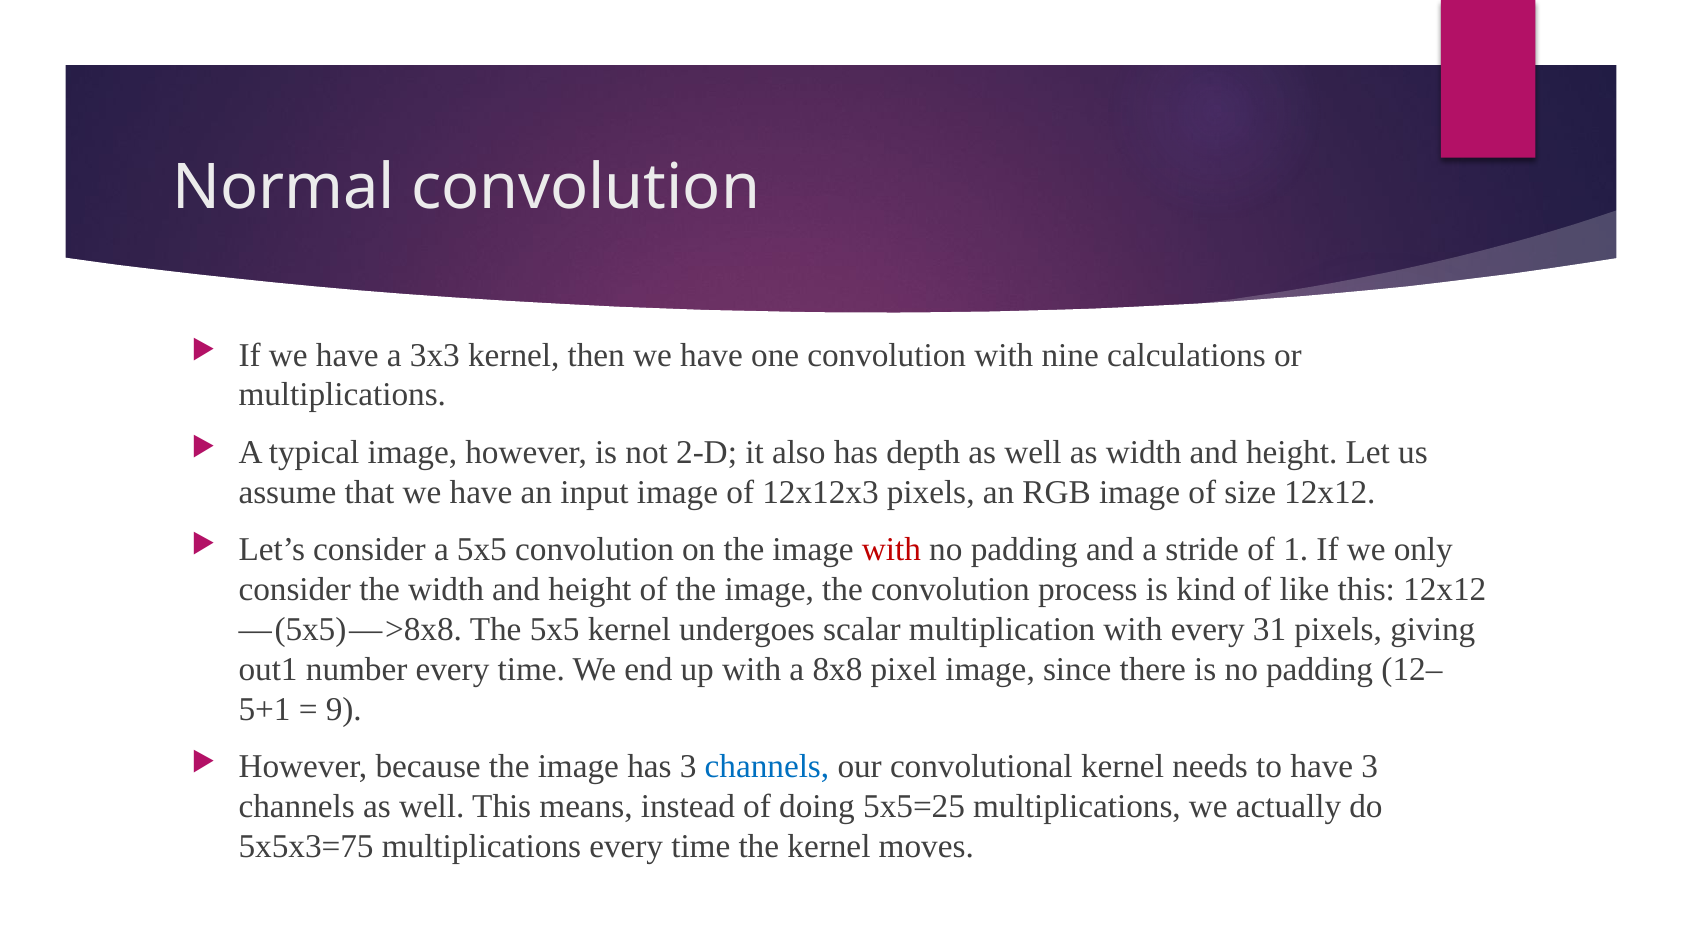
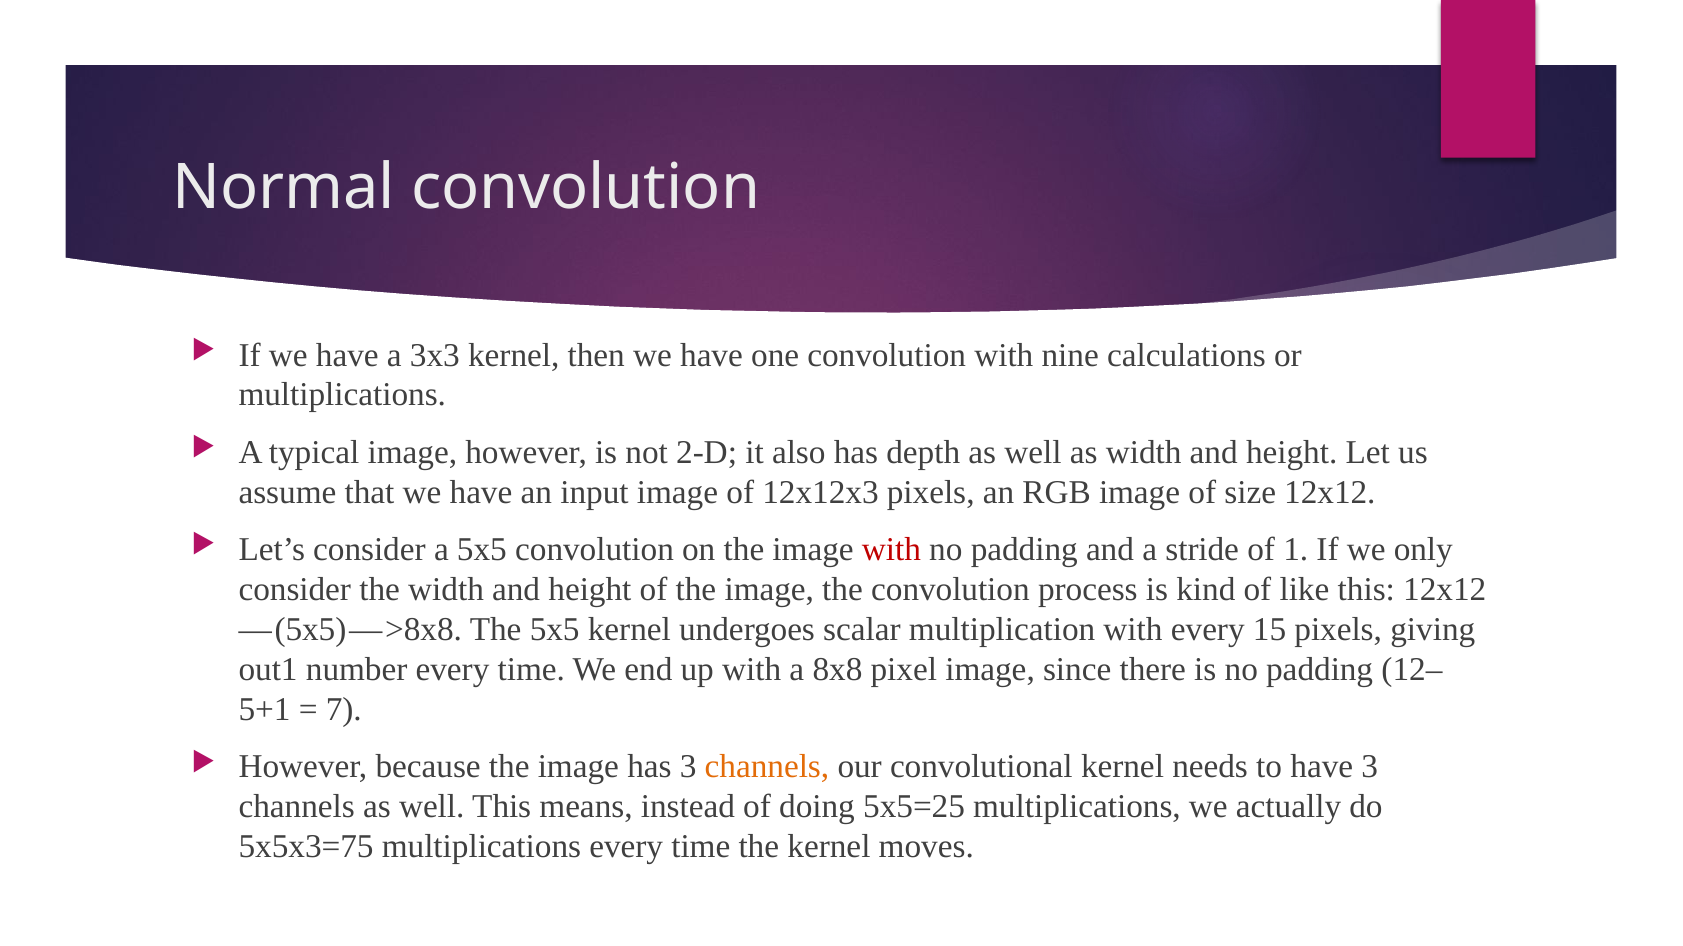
31: 31 -> 15 (1270, 630)
9: 9 -> 7 (344, 710)
channels colour: blue -> orange (767, 768)
